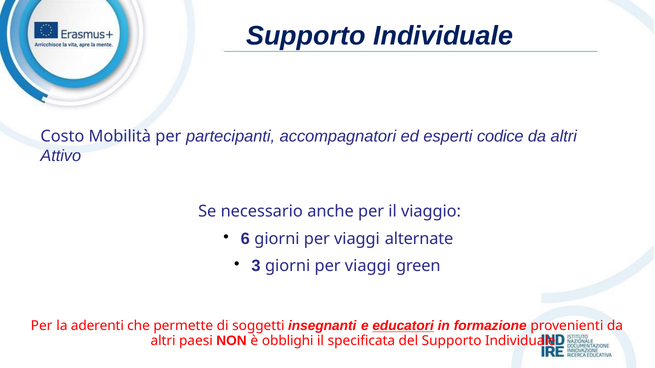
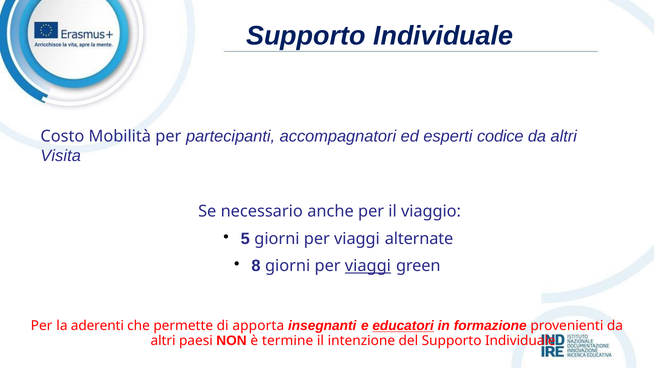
Attivo: Attivo -> Visita (61, 156)
6: 6 -> 5 (245, 239)
3: 3 -> 8 (256, 266)
viaggi underline: none -> present (368, 266)
soggetti: soggetti -> apporta (258, 326)
obblighi: obblighi -> termine (288, 341)
specificata: specificata -> intenzione (361, 341)
